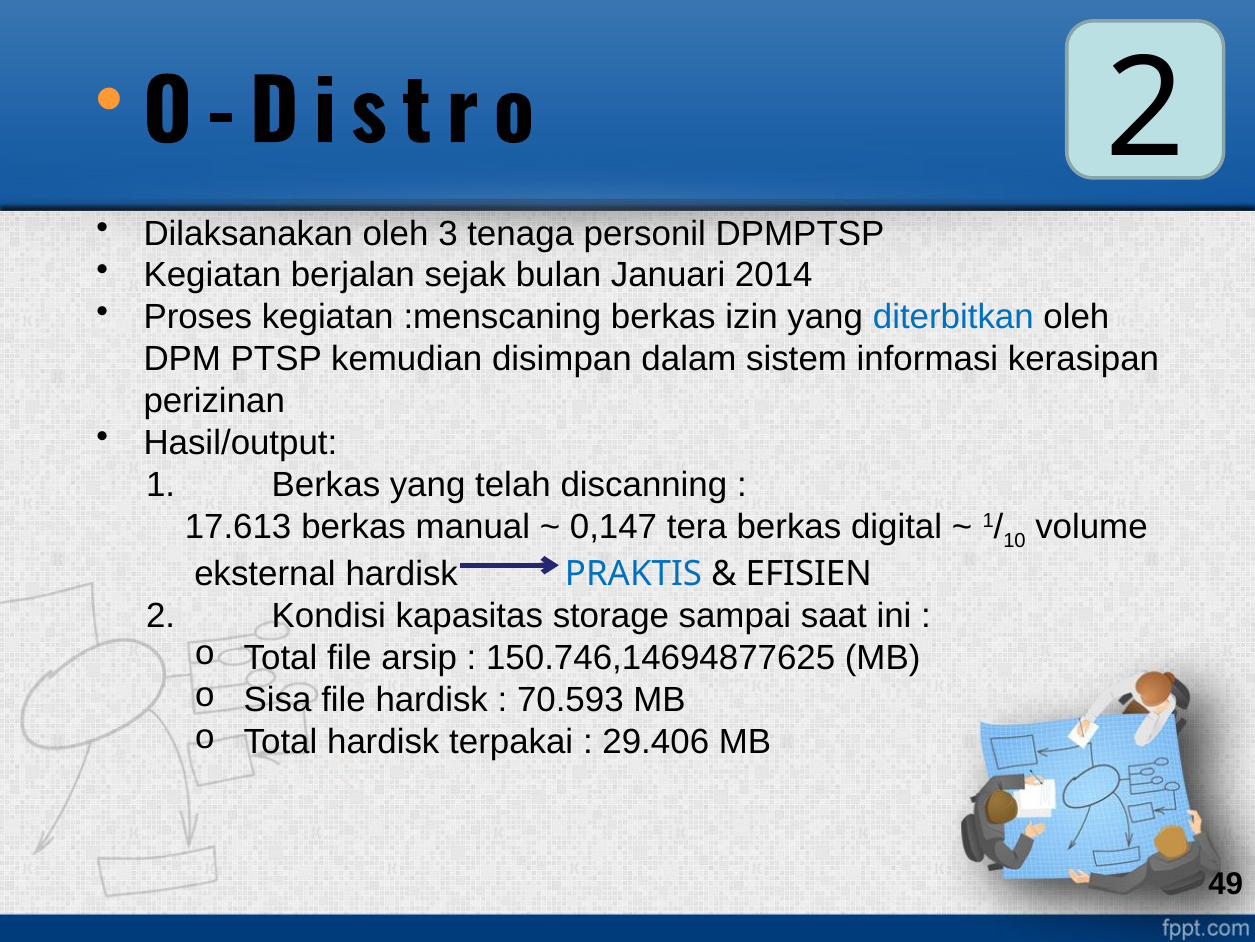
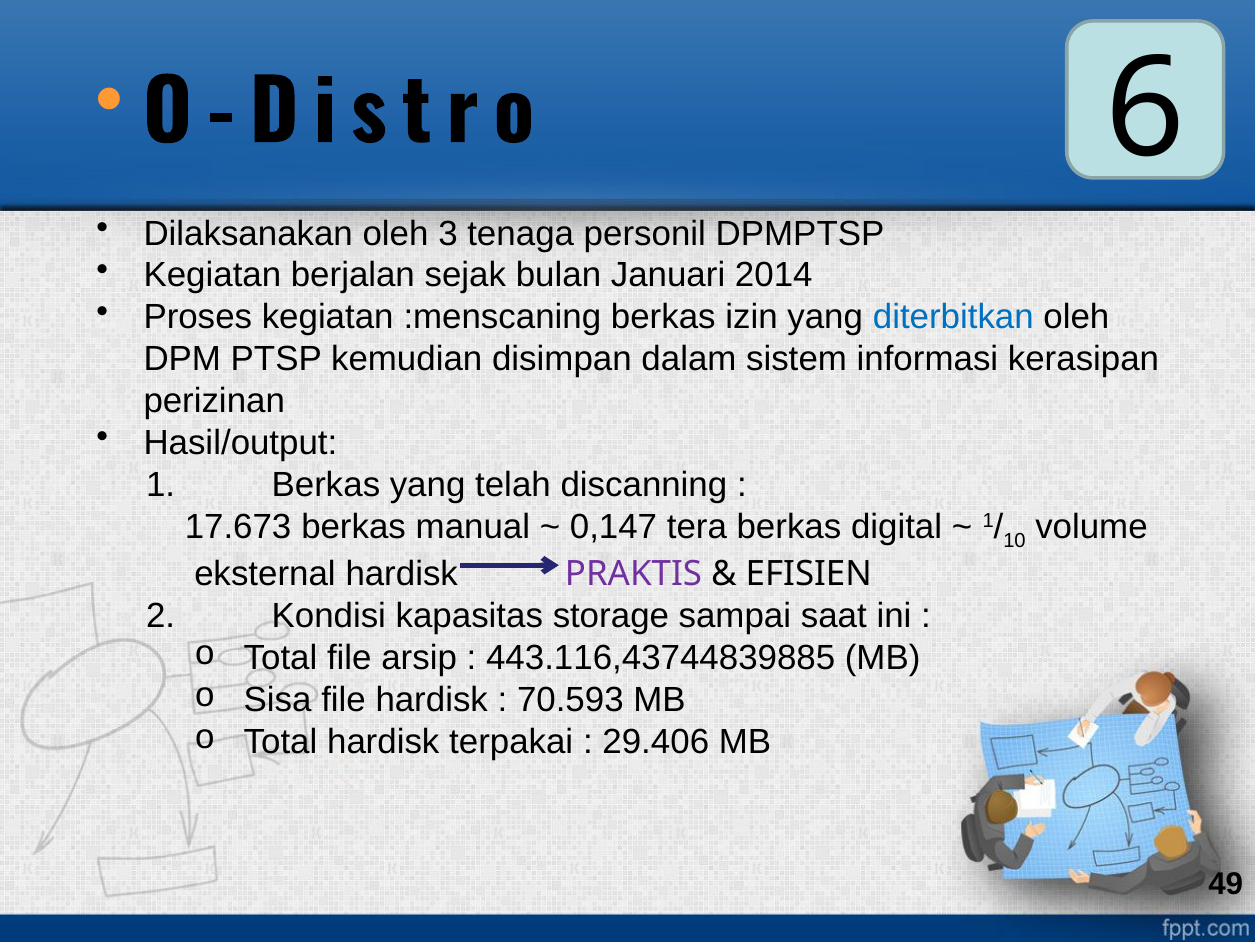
O-Distro 2: 2 -> 6 (1145, 109)
17.613: 17.613 -> 17.673 (238, 526)
PRAKTIS colour: blue -> purple (633, 574)
150.746,14694877625: 150.746,14694877625 -> 443.116,43744839885 (661, 658)
